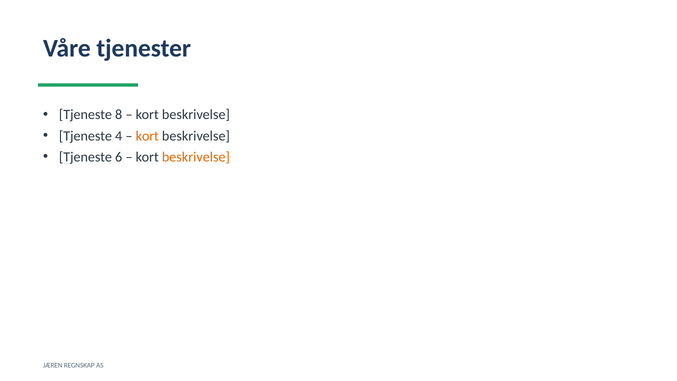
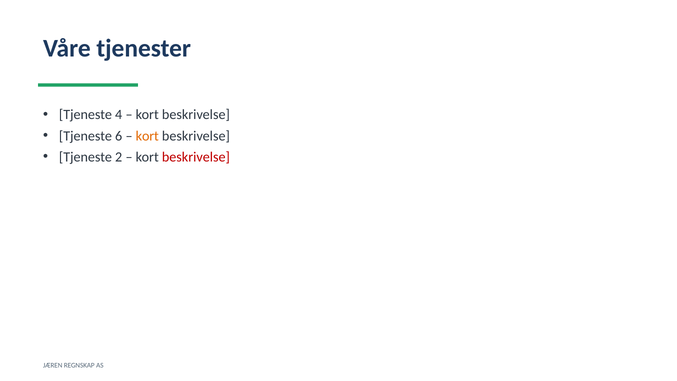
8: 8 -> 4 (119, 115)
4: 4 -> 6 (119, 136)
6: 6 -> 2 (119, 157)
beskrivelse colour: orange -> red (196, 157)
